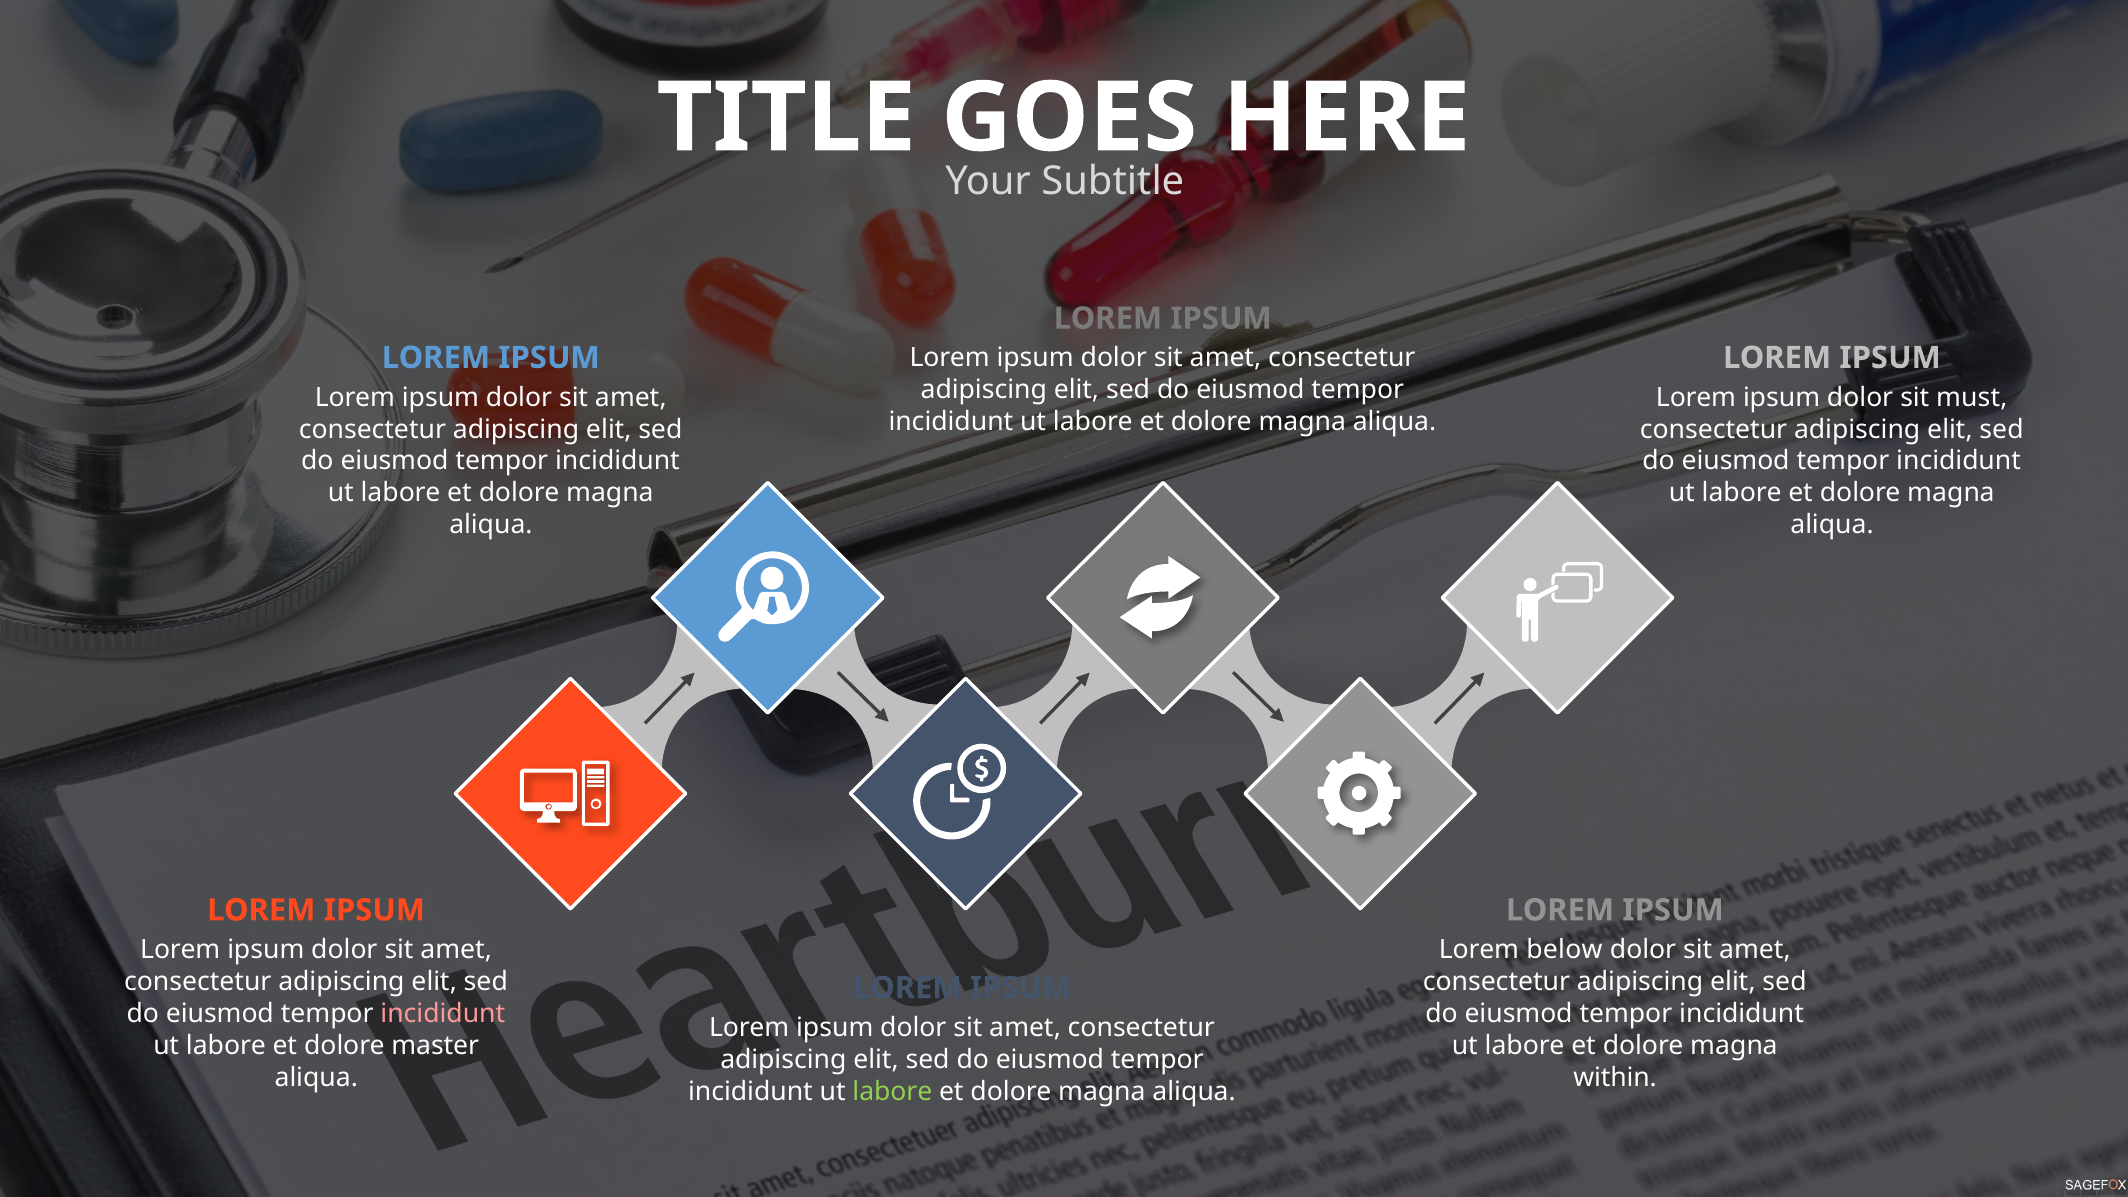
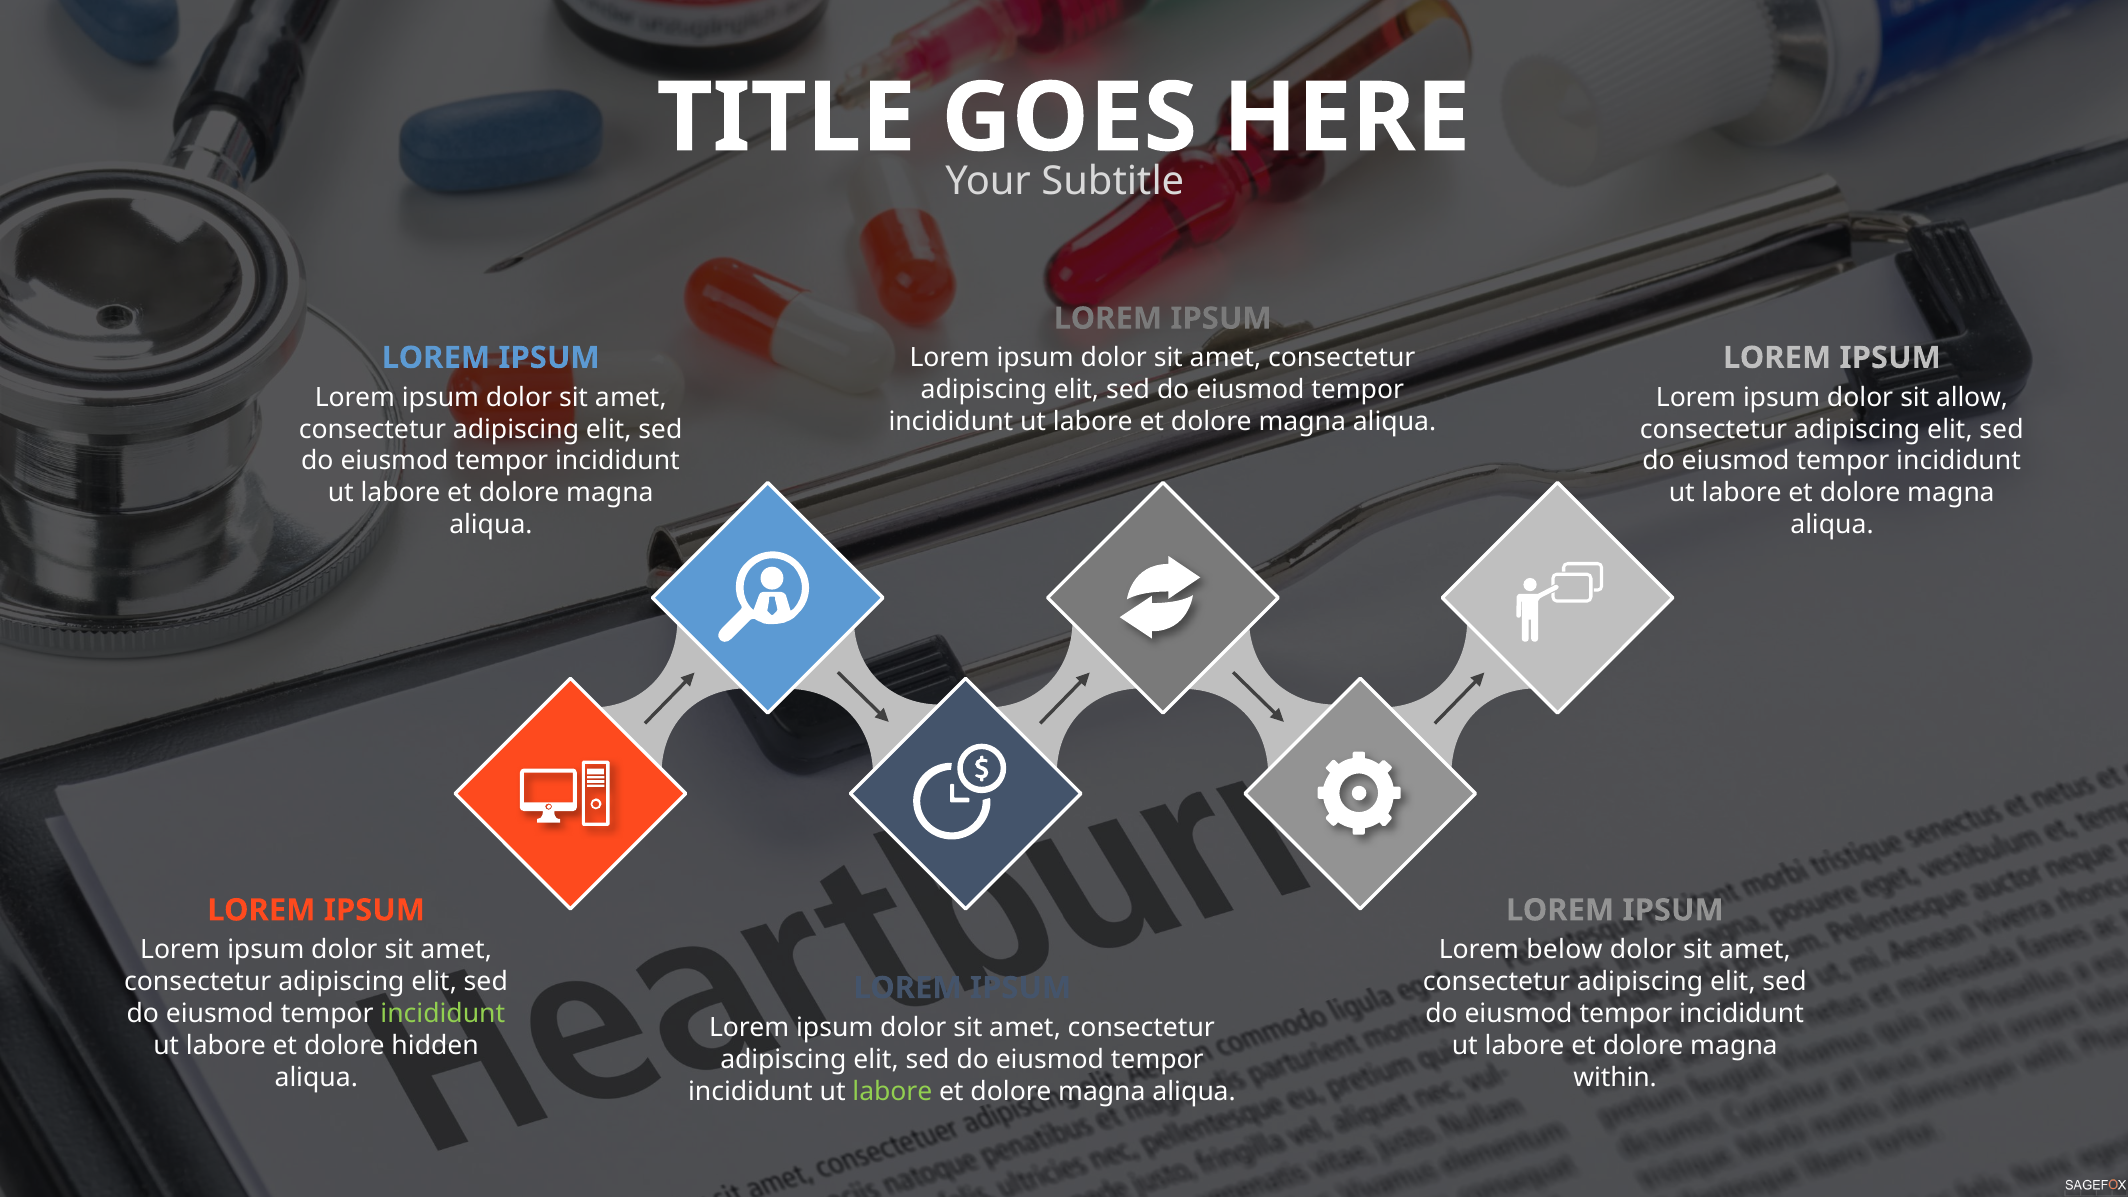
must: must -> allow (1972, 397)
incididunt colour: pink -> light green (443, 1014)
master: master -> hidden (435, 1046)
